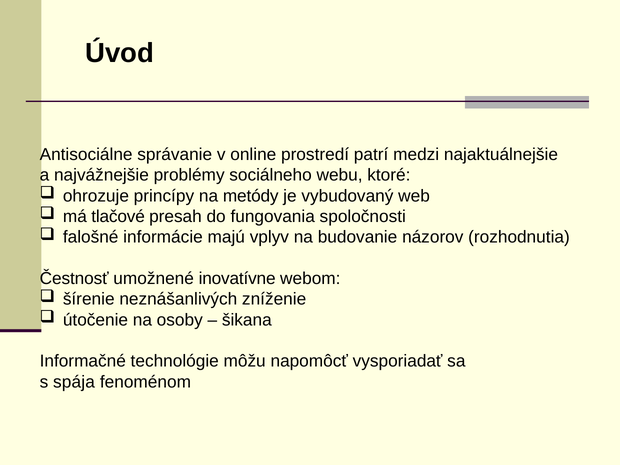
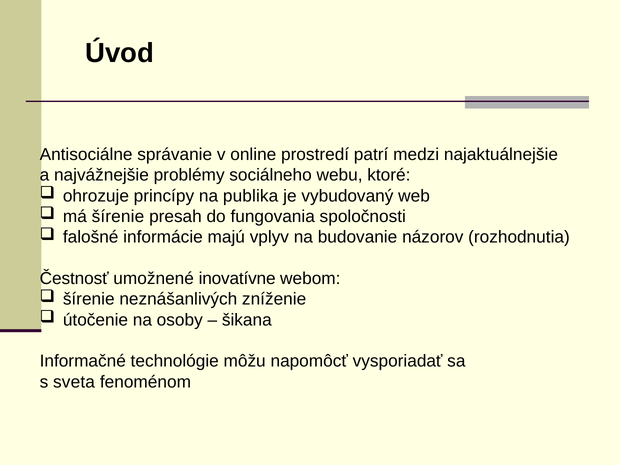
metódy: metódy -> publika (251, 196)
má tlačové: tlačové -> šírenie (118, 217)
spája: spája -> sveta (74, 382)
